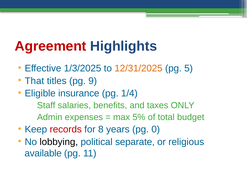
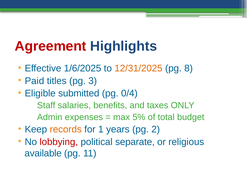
1/3/2025: 1/3/2025 -> 1/6/2025 (83, 68)
5: 5 -> 8 (189, 68)
That: That -> Paid (34, 81)
9: 9 -> 3 (93, 81)
insurance: insurance -> submitted (79, 93)
1/4: 1/4 -> 0/4 (129, 93)
records colour: red -> orange (66, 130)
8: 8 -> 1 (101, 130)
0: 0 -> 2 (156, 130)
lobbying colour: black -> red (59, 142)
